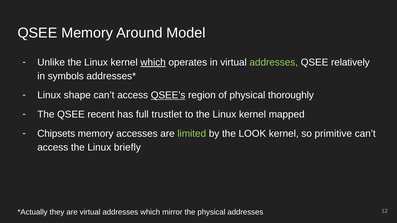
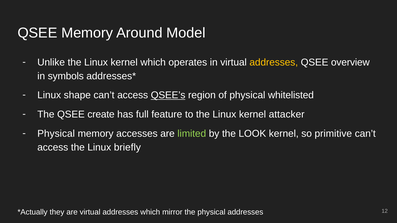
which underline: present -> none (153, 62)
addresses colour: light green -> yellow (274, 62)
relatively: relatively -> overview (350, 62)
thoroughly: thoroughly -> whitelisted (291, 95)
recent: recent -> create (101, 115)
trustlet: trustlet -> feature (167, 115)
mapped: mapped -> attacker (287, 115)
Chipsets: Chipsets -> Physical (56, 134)
